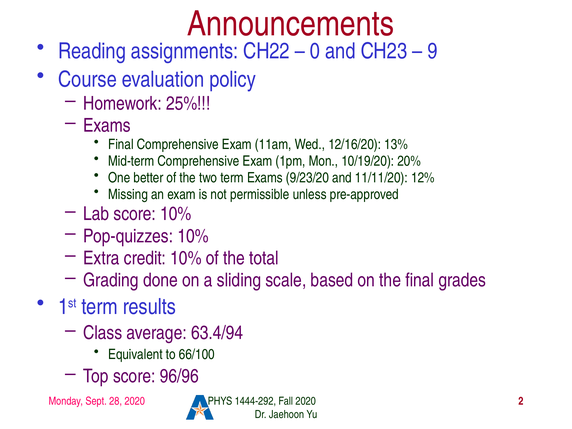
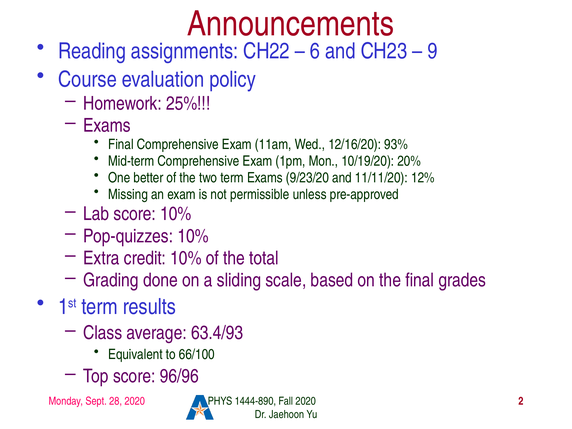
0: 0 -> 6 (315, 51)
13%: 13% -> 93% (396, 145)
63.4/94: 63.4/94 -> 63.4/93 (217, 333)
1444-292: 1444-292 -> 1444-890 (255, 401)
